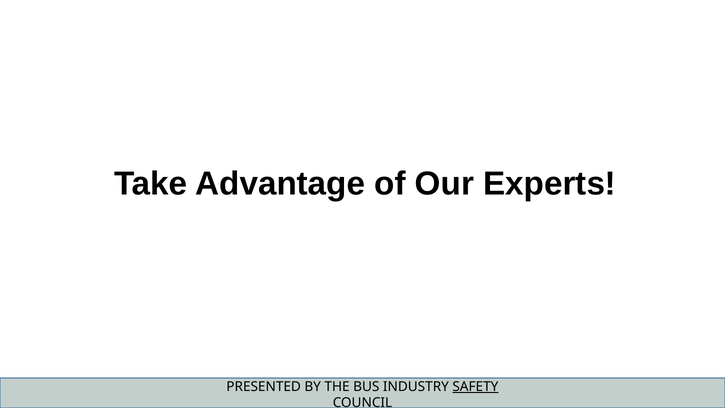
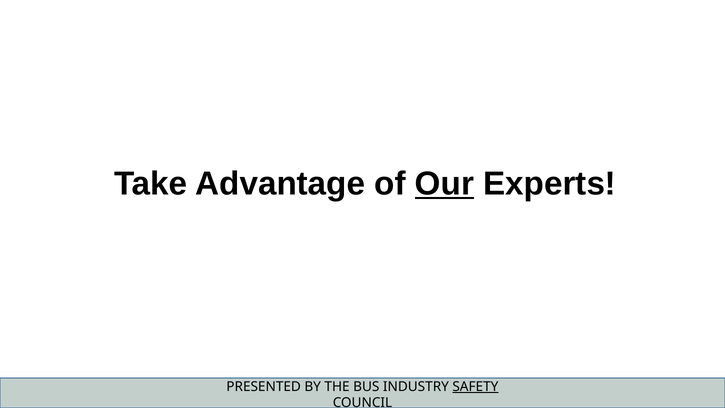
Our underline: none -> present (444, 183)
